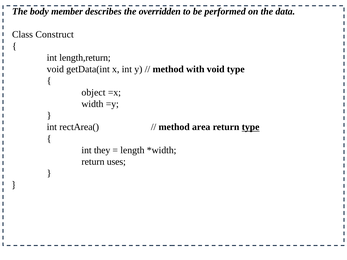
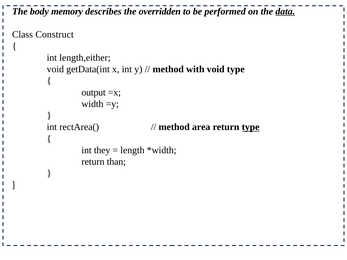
member: member -> memory (67, 11)
data underline: none -> present (285, 11)
length,return: length,return -> length,either (85, 58)
object: object -> output (94, 92)
uses: uses -> than (116, 162)
